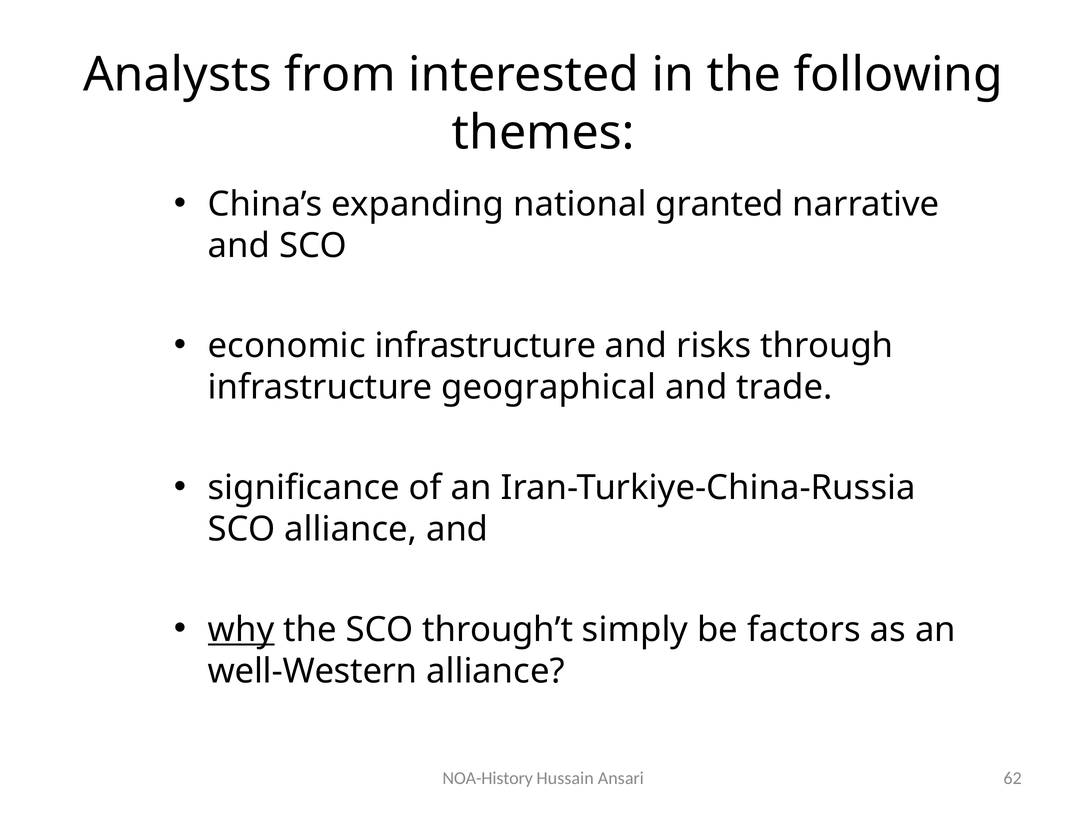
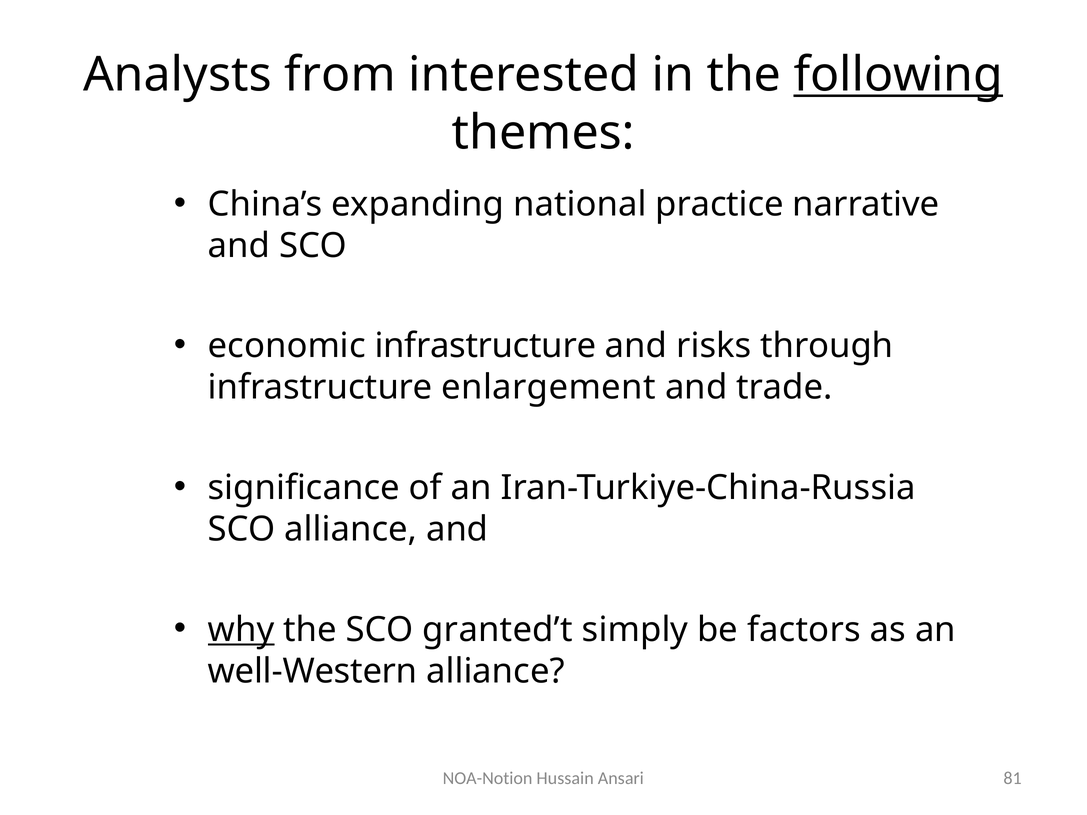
following underline: none -> present (898, 75)
granted: granted -> practice (720, 204)
geographical: geographical -> enlargement (549, 388)
through’t: through’t -> granted’t (498, 630)
NOA-History: NOA-History -> NOA-Notion (488, 778)
62: 62 -> 81 (1013, 778)
